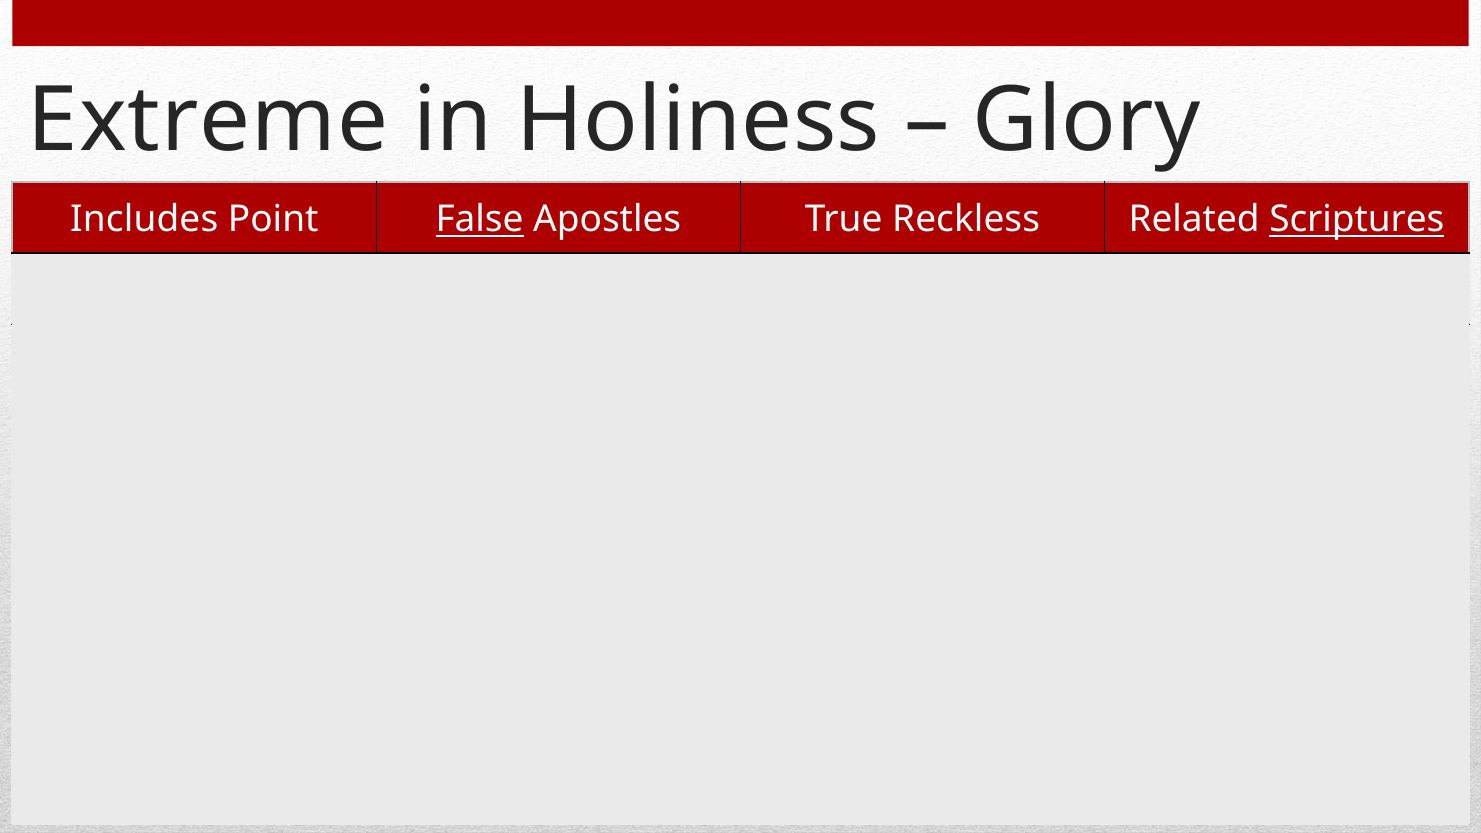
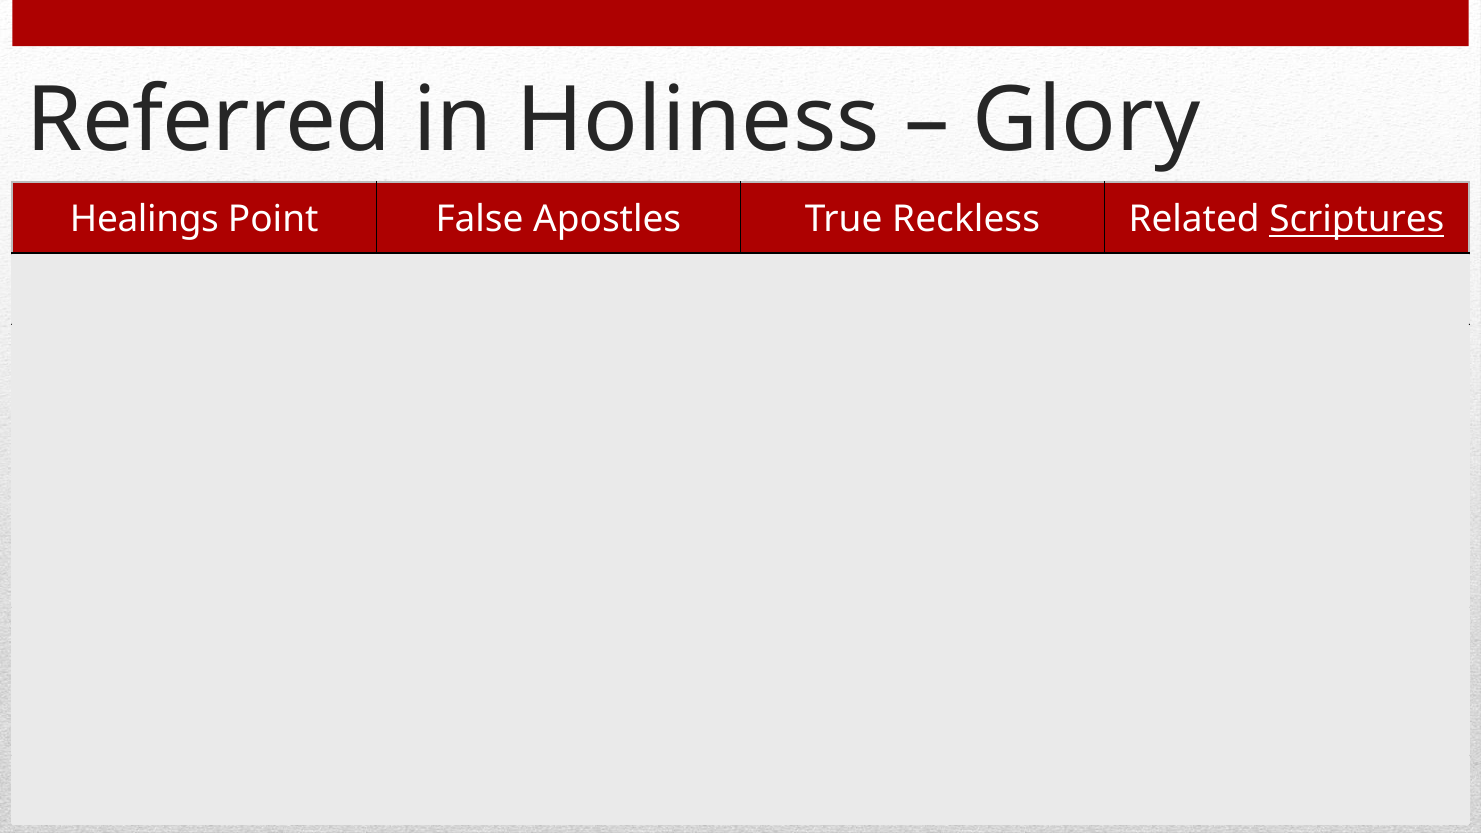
Extreme: Extreme -> Referred (209, 121)
Includes: Includes -> Healings (144, 220)
False underline: present -> none (480, 220)
